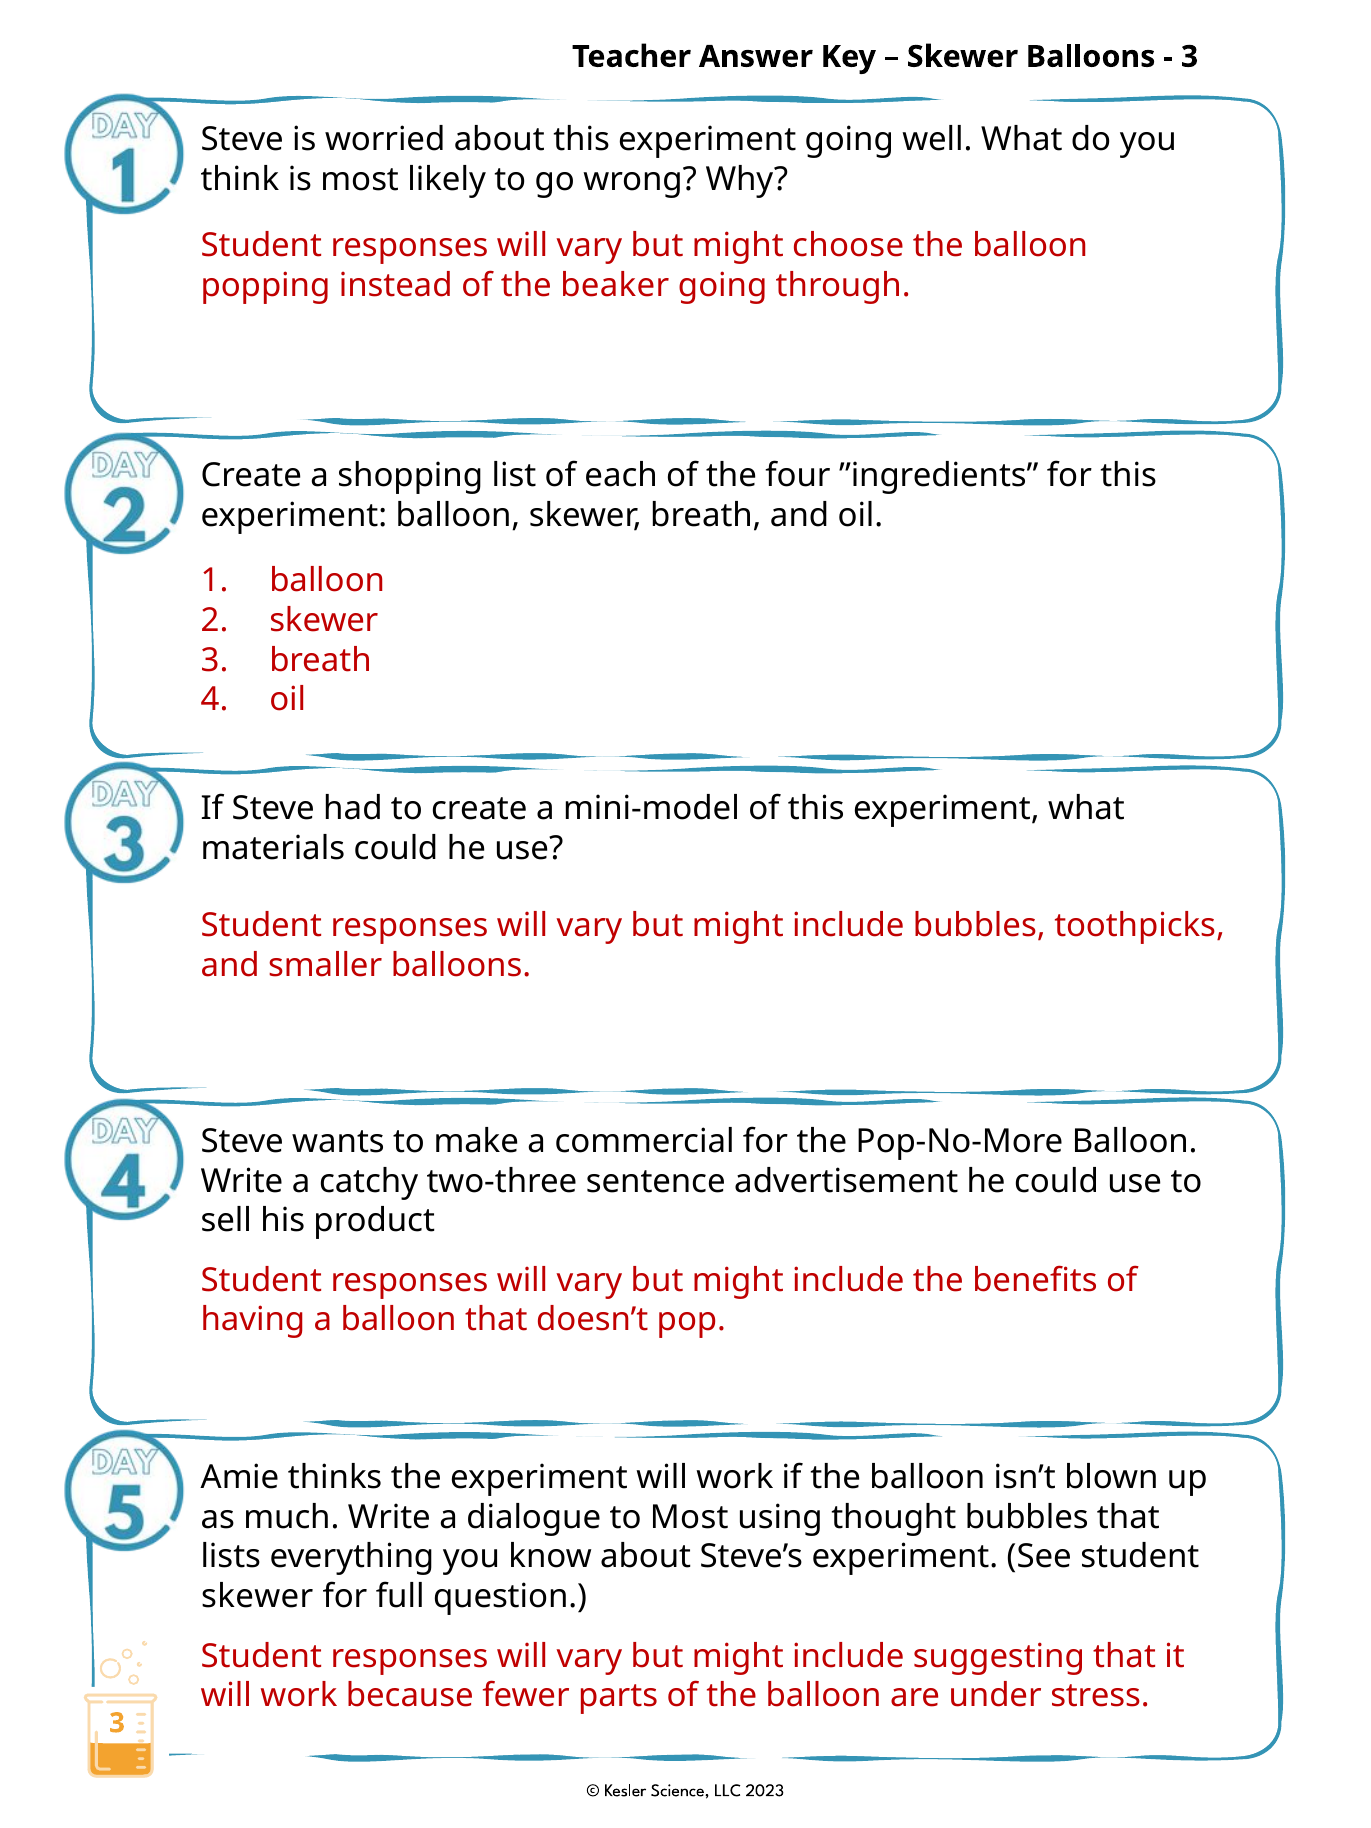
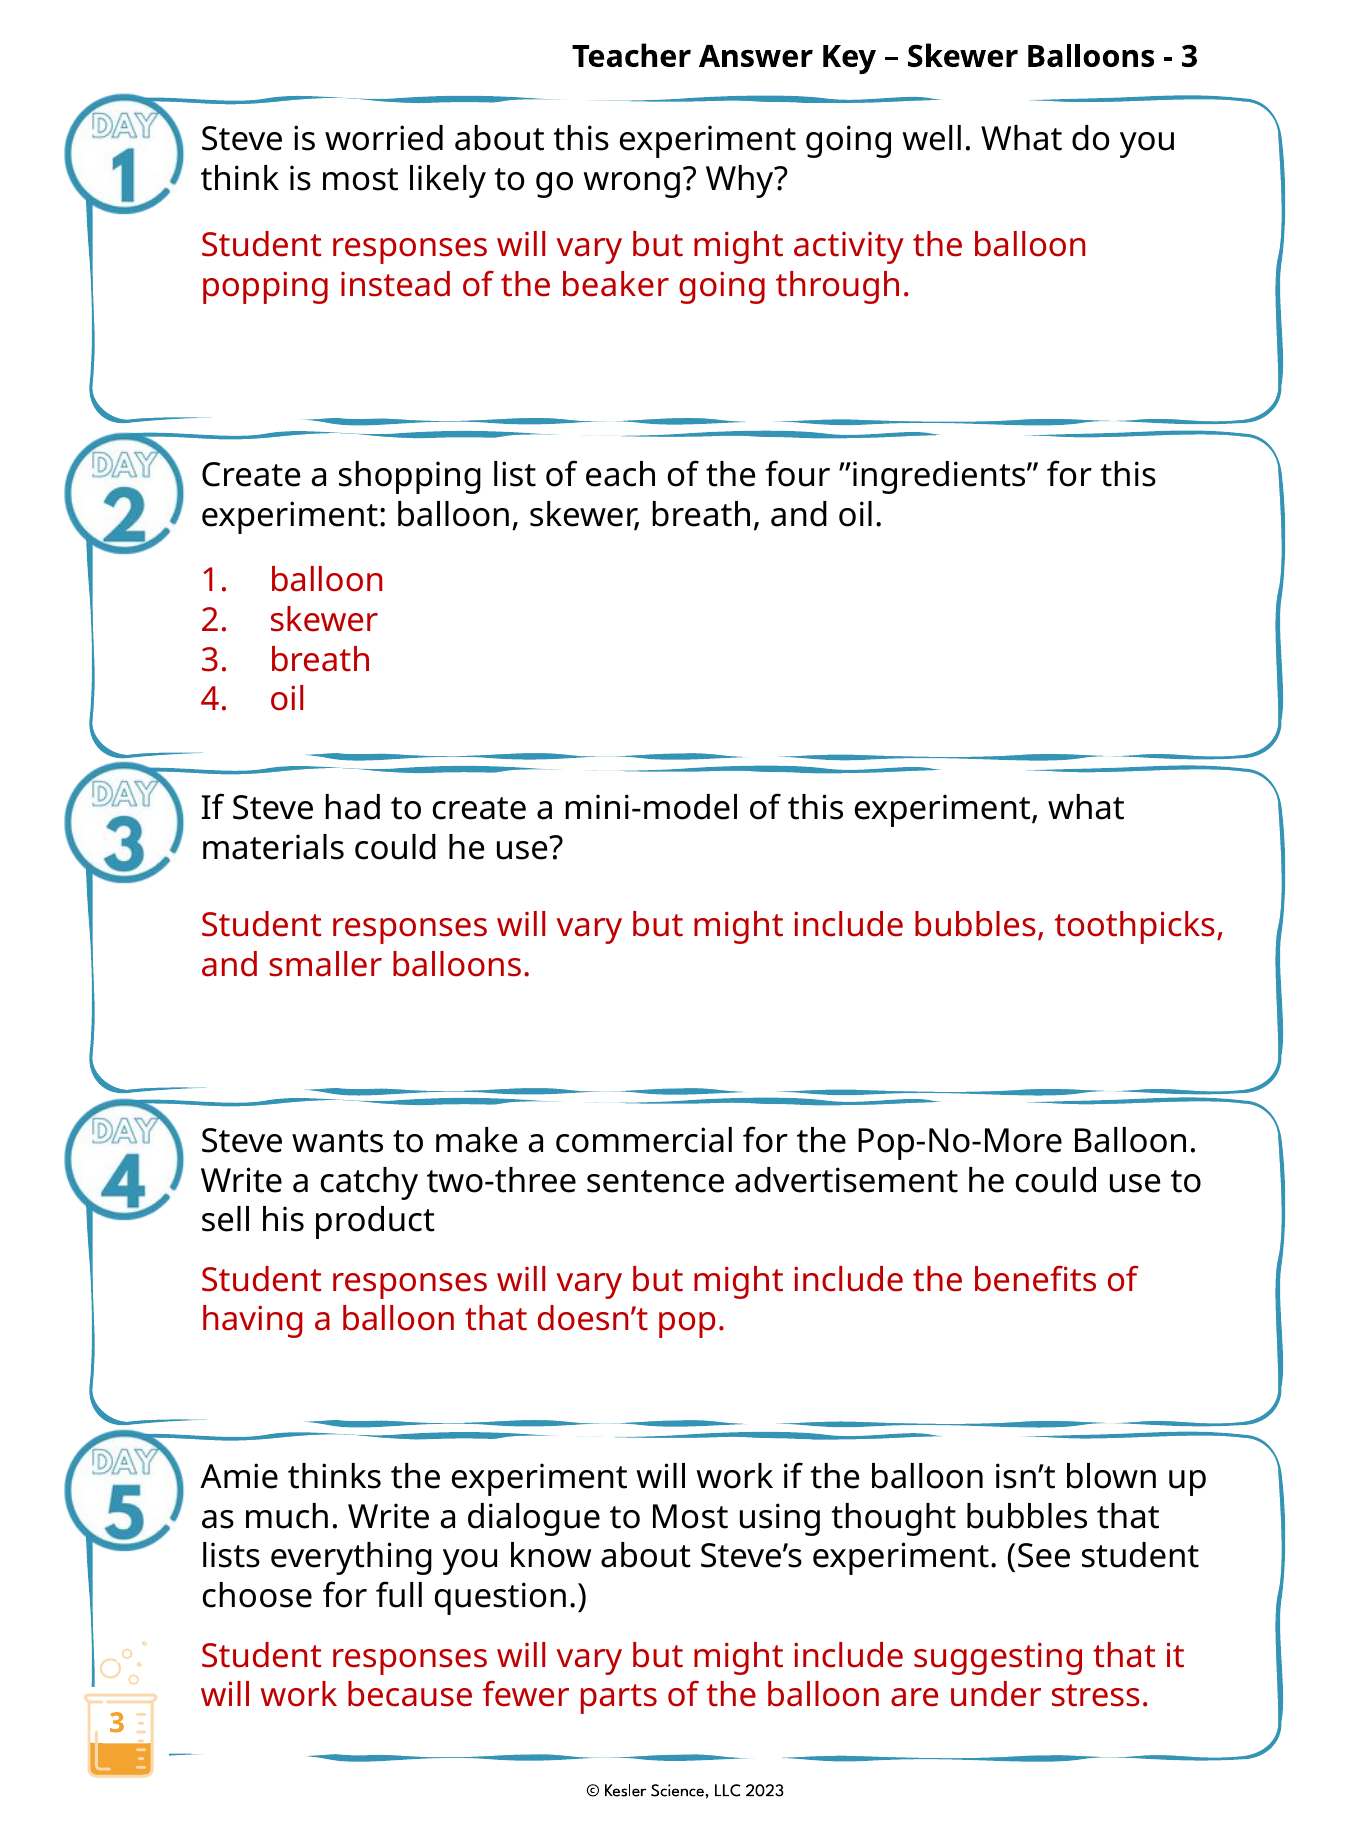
choose: choose -> activity (848, 246)
skewer: skewer -> choose (257, 1597)
